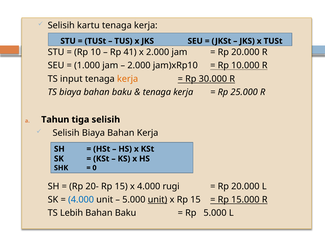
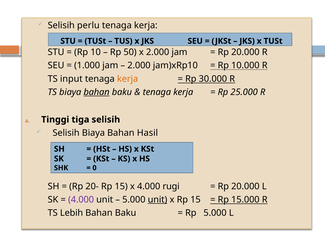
kartu: kartu -> perlu (88, 25)
41: 41 -> 50 (130, 52)
bahan underline: none -> present (97, 92)
Tahun: Tahun -> Tinggi (55, 119)
Bahan Kerja: Kerja -> Hasil (147, 133)
4.000 colour: blue -> purple (81, 199)
